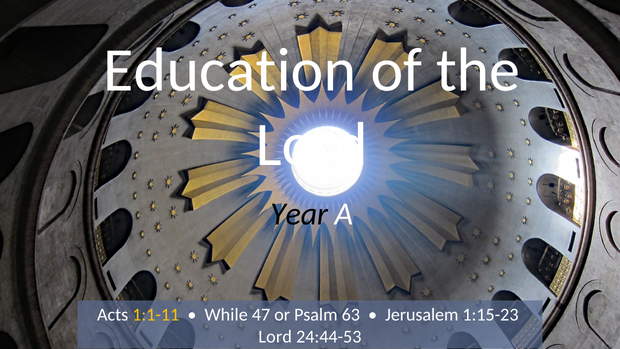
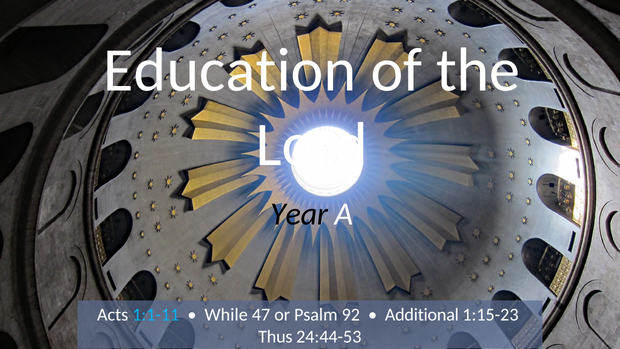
1:1-11 colour: yellow -> light blue (156, 315)
63: 63 -> 92 (351, 315)
Jerusalem: Jerusalem -> Additional (422, 315)
Lord: Lord -> Thus (275, 336)
